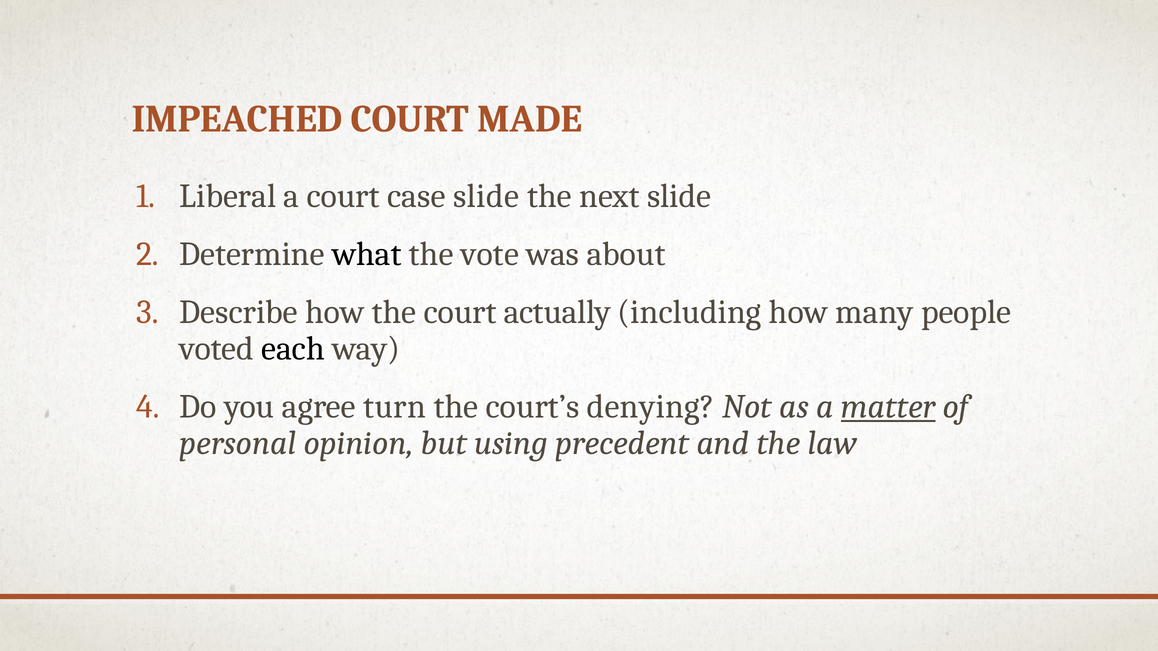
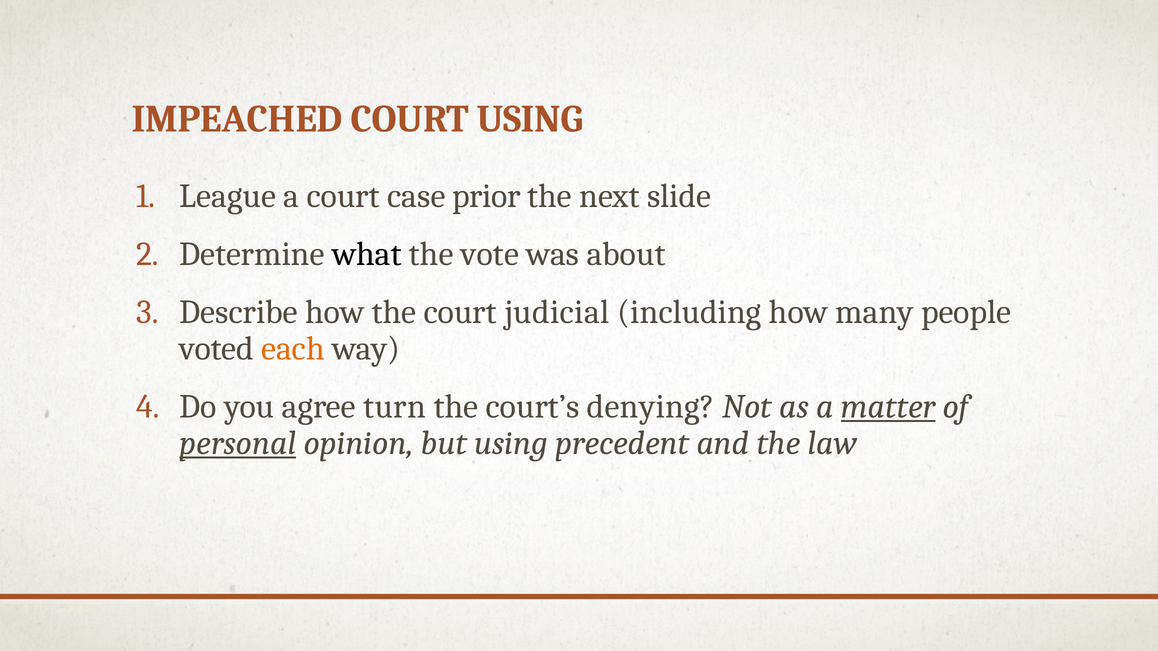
COURT MADE: MADE -> USING (530, 119)
Liberal: Liberal -> League (228, 196)
case slide: slide -> prior (486, 196)
actually: actually -> judicial (557, 312)
each colour: black -> orange (293, 349)
personal underline: none -> present (238, 443)
